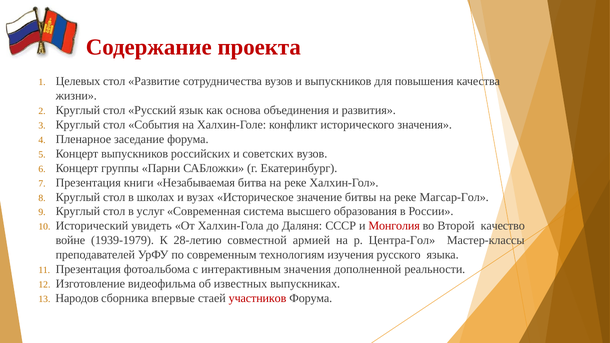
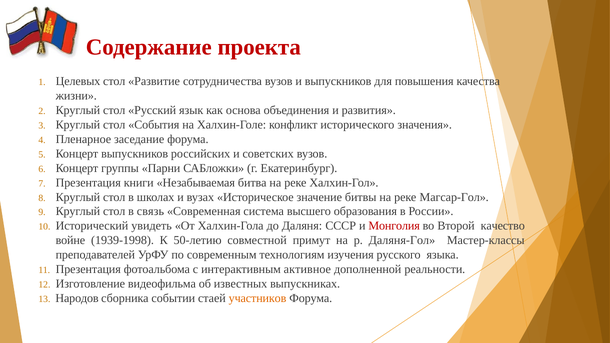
услуг: услуг -> связь (150, 212)
1939-1979: 1939-1979 -> 1939-1998 (122, 241)
28-летию: 28-летию -> 50-летию (198, 241)
армией: армией -> примут (312, 241)
Центра-Гол: Центра-Гол -> Даляня-Гол (402, 241)
интерактивным значения: значения -> активное (307, 270)
впервые: впервые -> событии (173, 299)
участников colour: red -> orange (258, 299)
